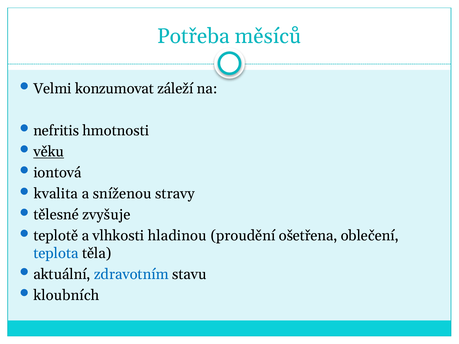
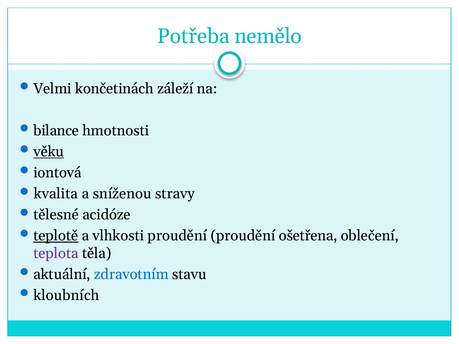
měsíců: měsíců -> nemělo (268, 36)
konzumovat: konzumovat -> končetinách (115, 89)
nefritis: nefritis -> bilance (56, 131)
zvyšuje: zvyšuje -> acidóze (107, 215)
teplotě underline: none -> present (56, 236)
vlhkosti hladinou: hladinou -> proudění (177, 236)
teplota colour: blue -> purple (56, 254)
